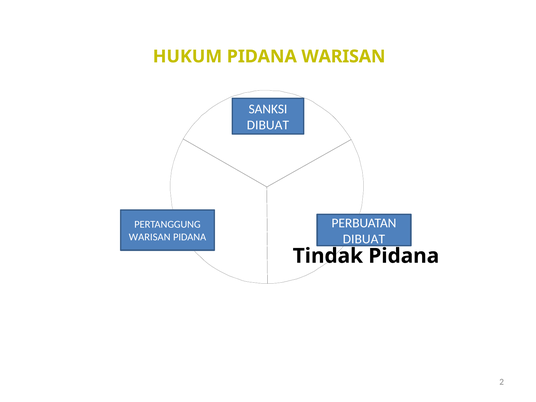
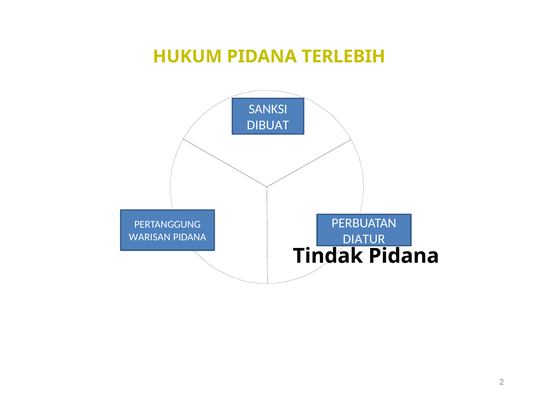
PIDANA WARISAN: WARISAN -> TERLEBIH (343, 56)
DIBUAT: DIBUAT -> DIATUR (364, 239)
